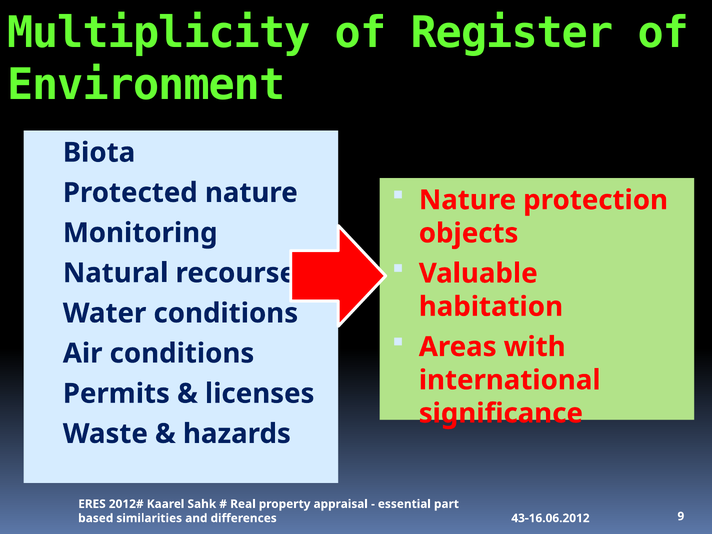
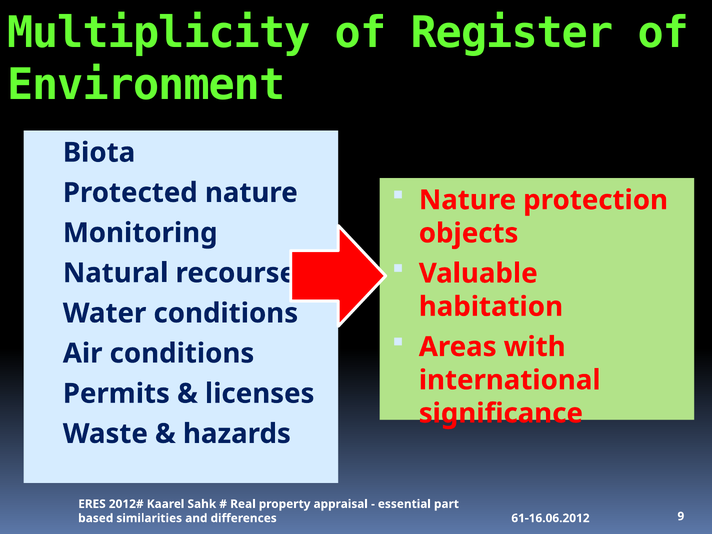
43-16.06.2012: 43-16.06.2012 -> 61-16.06.2012 (550, 518)
